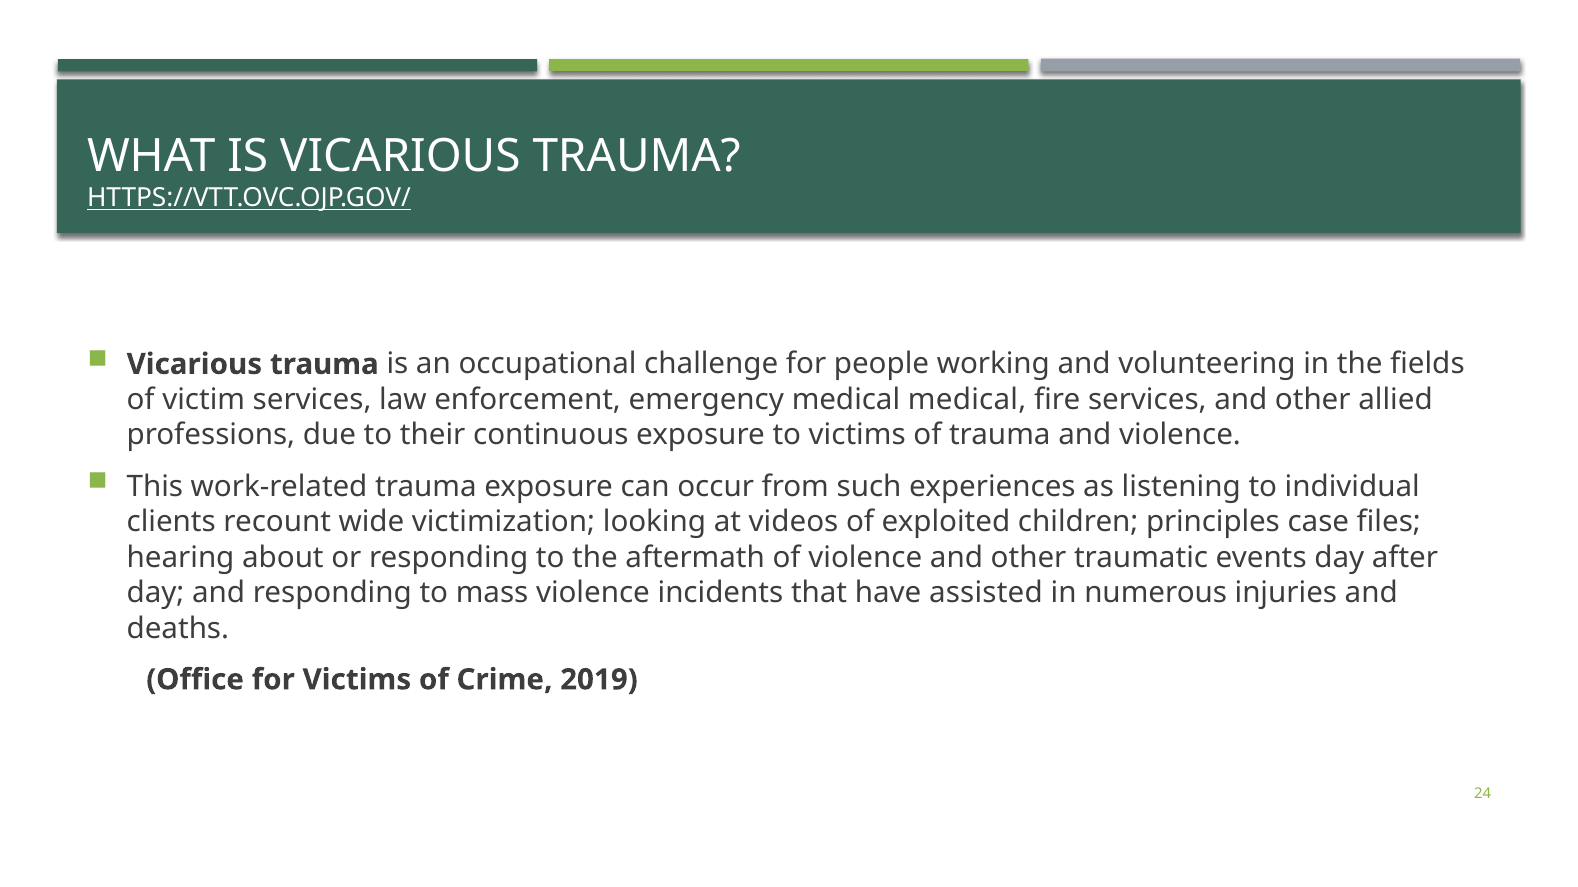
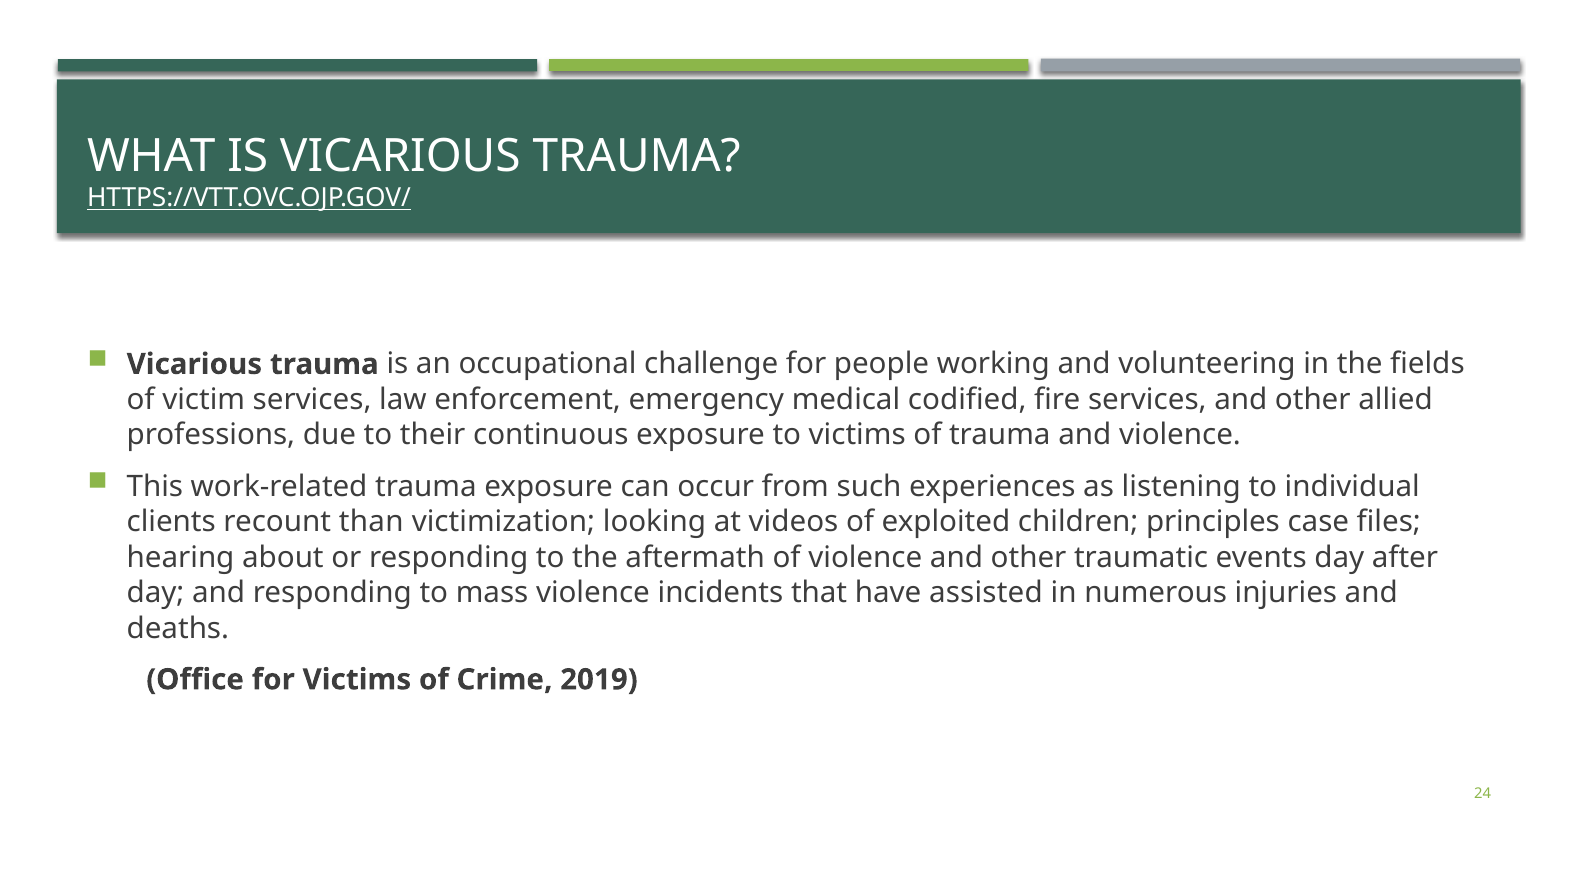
medical medical: medical -> codified (967, 400)
wide: wide -> than (371, 522)
